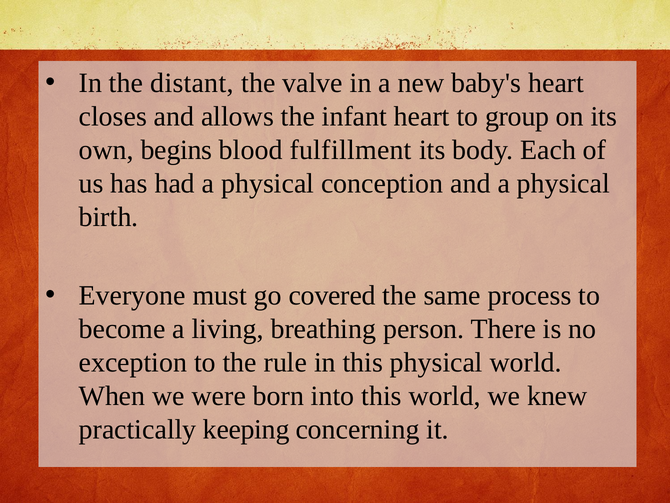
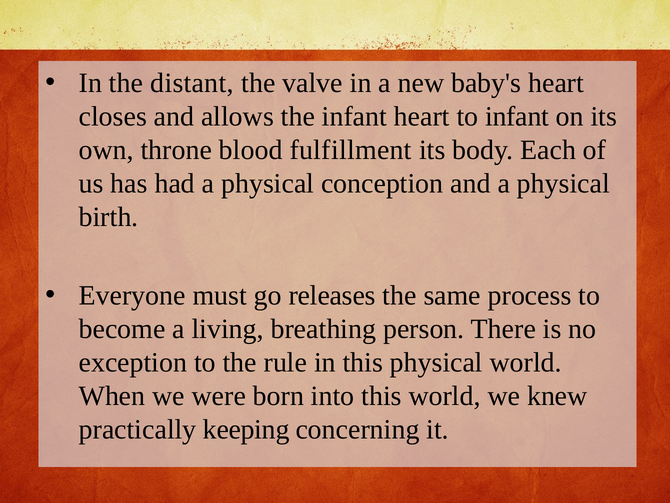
to group: group -> infant (517, 116)
begins: begins -> throne (176, 150)
covered: covered -> releases (332, 295)
